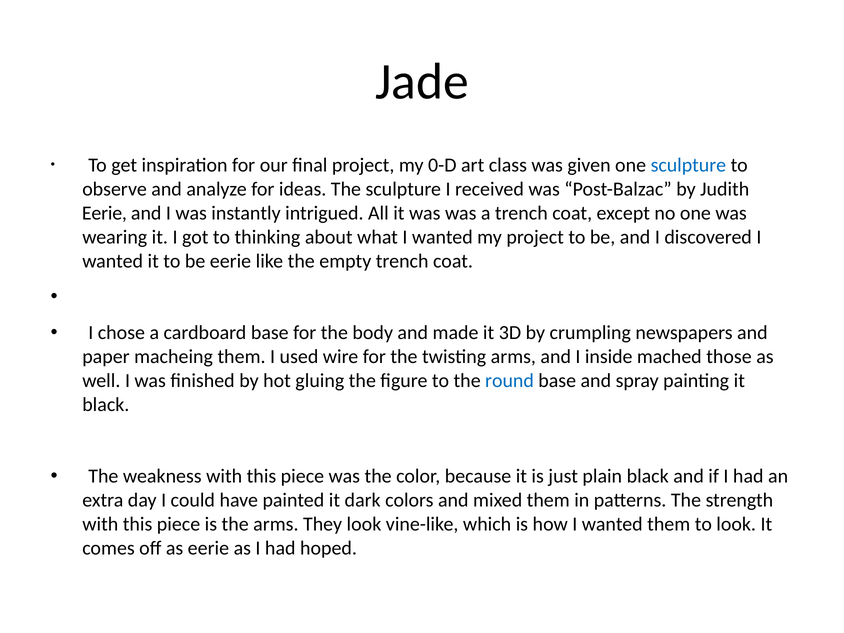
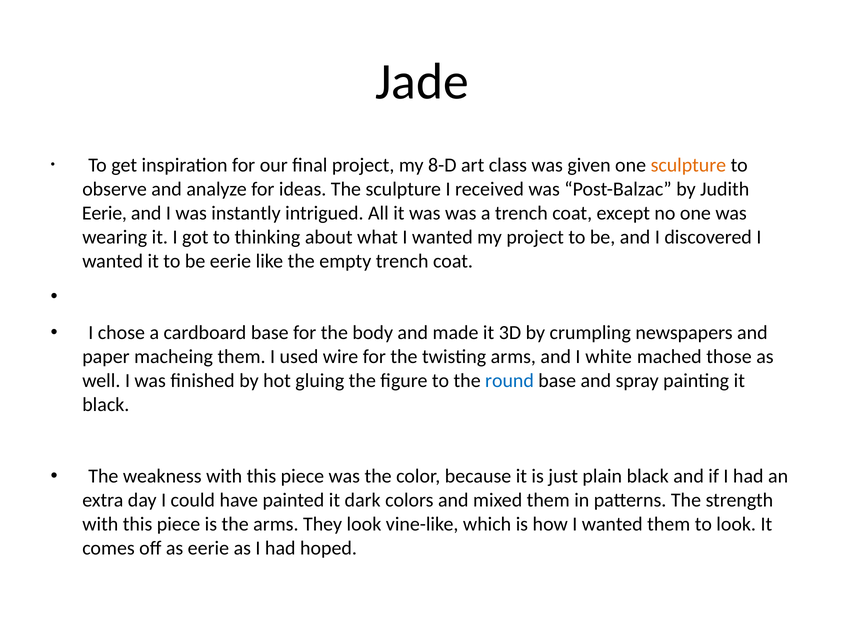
0-D: 0-D -> 8-D (442, 165)
sculpture colour: blue -> orange (688, 165)
inside: inside -> white (609, 357)
